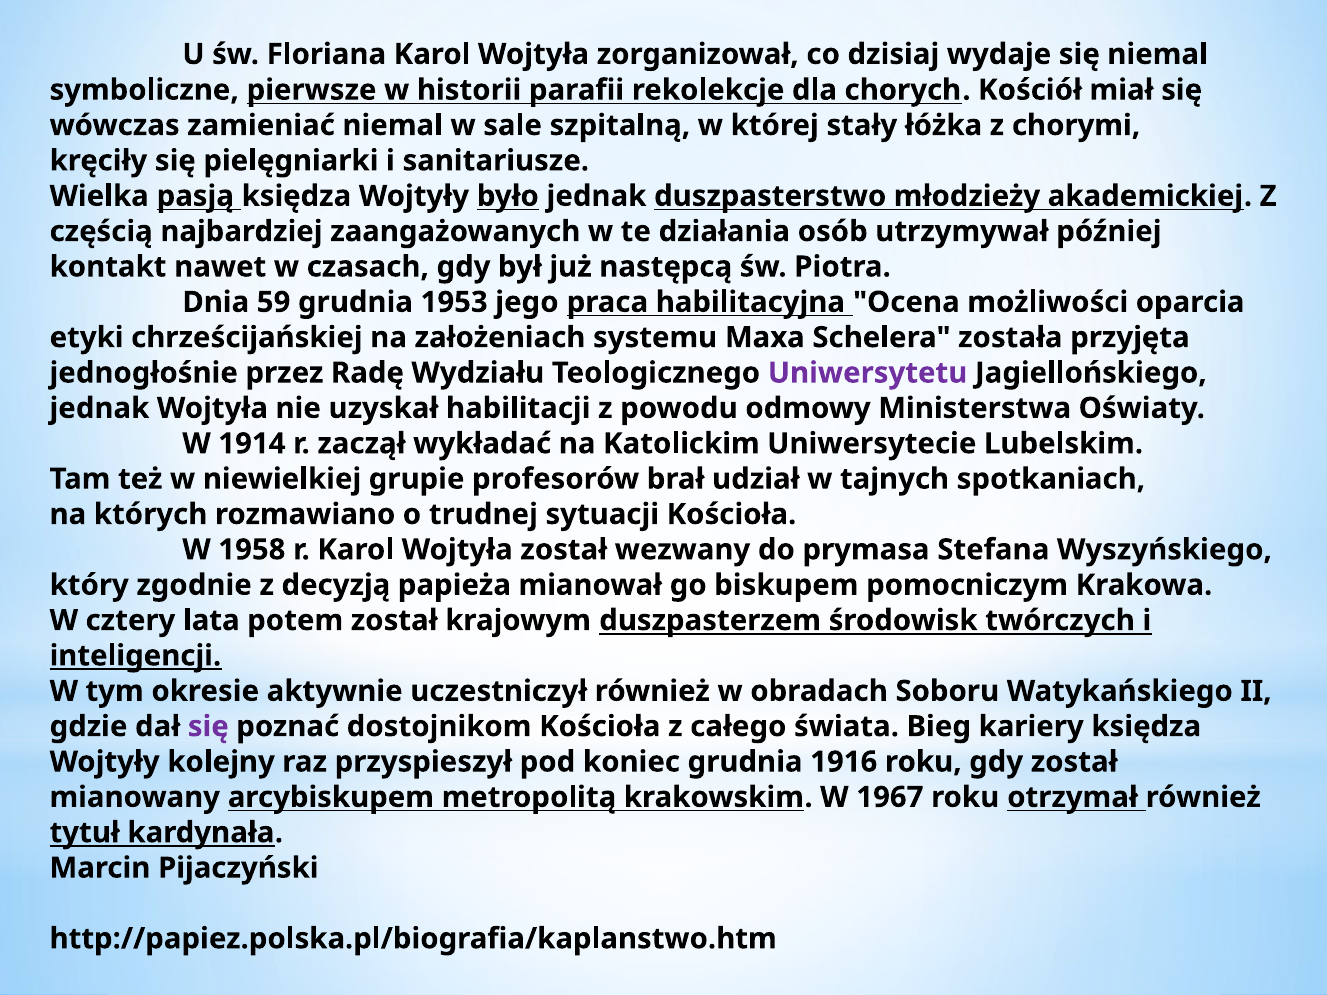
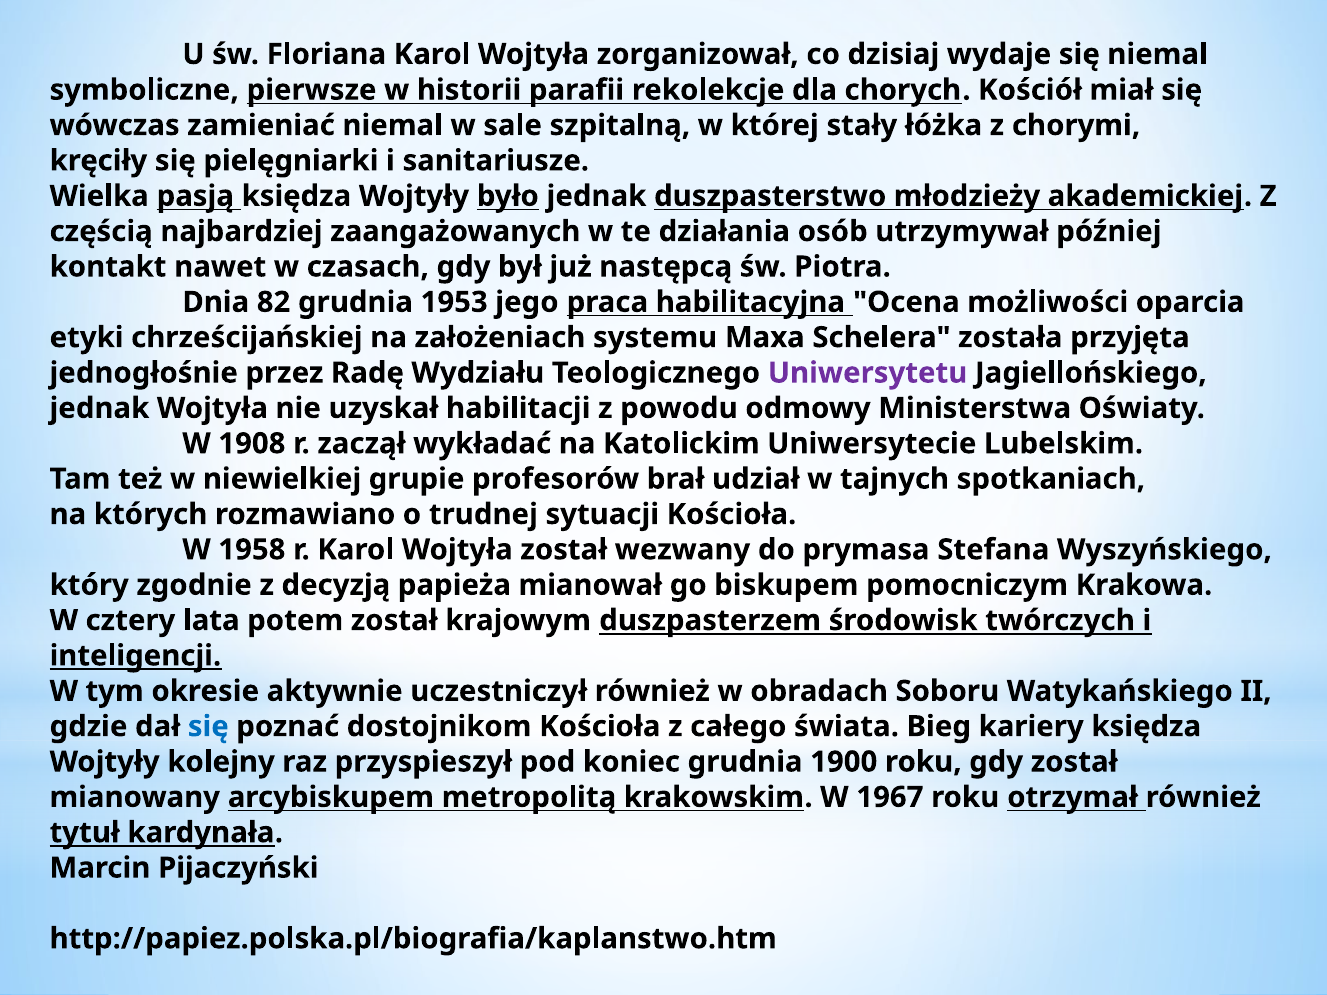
59: 59 -> 82 (274, 302)
1914: 1914 -> 1908 (252, 444)
się colour: purple -> blue (208, 727)
1916: 1916 -> 1900 (844, 762)
